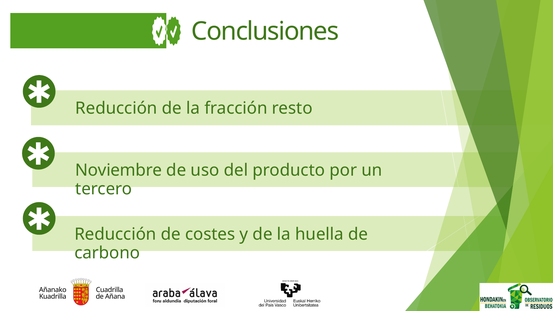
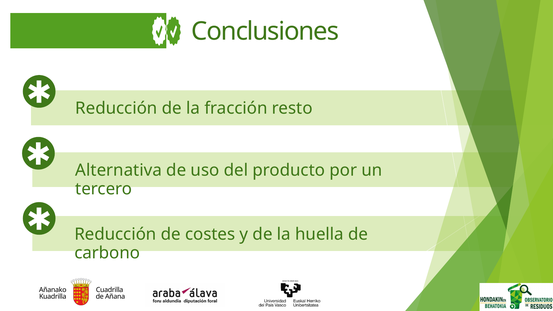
Noviembre: Noviembre -> Alternativa (119, 170)
